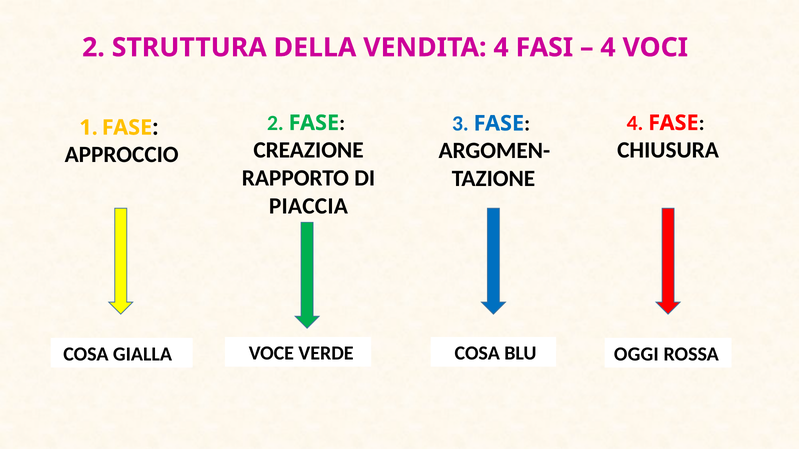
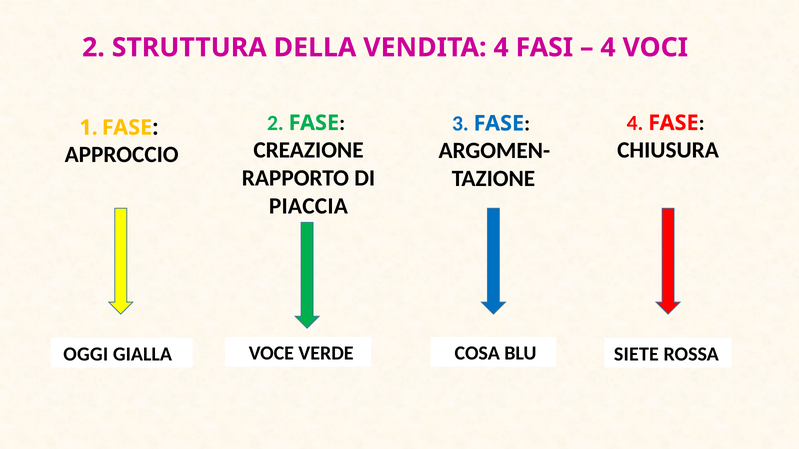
OGGI: OGGI -> SIETE (636, 354)
COSA: COSA -> OGGI (86, 354)
